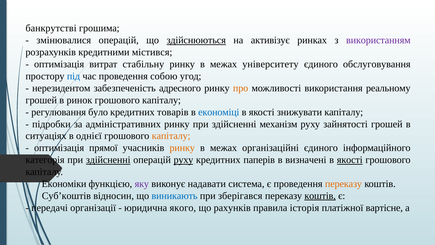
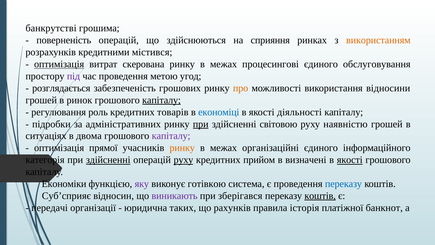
змінювалися: змінювалися -> поверненість (64, 40)
здійснюються underline: present -> none (196, 40)
активізує: активізує -> сприяння (270, 40)
використанням colour: purple -> orange (378, 40)
оптимізація underline: none -> present (59, 64)
стабільну: стабільну -> скерована (143, 64)
університету: університету -> процесингові (271, 64)
під colour: blue -> purple (73, 76)
собою: собою -> метою (164, 76)
нерезидентом: нерезидентом -> розглядається (61, 88)
адресного: адресного -> грошових (180, 88)
реальному: реальному -> відносини (388, 88)
капіталу underline: none -> present (162, 100)
було: було -> роль (98, 112)
знижувати: знижувати -> діяльності (299, 112)
при underline: none -> present (201, 124)
механізм: механізм -> світовою (278, 124)
зайнятості: зайнятості -> наявністю (345, 124)
однієї: однієї -> двома (89, 136)
капіталу colour: orange -> purple (171, 136)
паперів: паперів -> прийом (259, 160)
надавати: надавати -> готівкою (207, 184)
переказу colour: orange -> blue (343, 184)
Суб’коштів: Суб’коштів -> Суб’сприяє (66, 196)
виникають colour: blue -> purple (175, 196)
якого: якого -> таких (183, 207)
вартісне: вартісне -> банкнот (384, 207)
